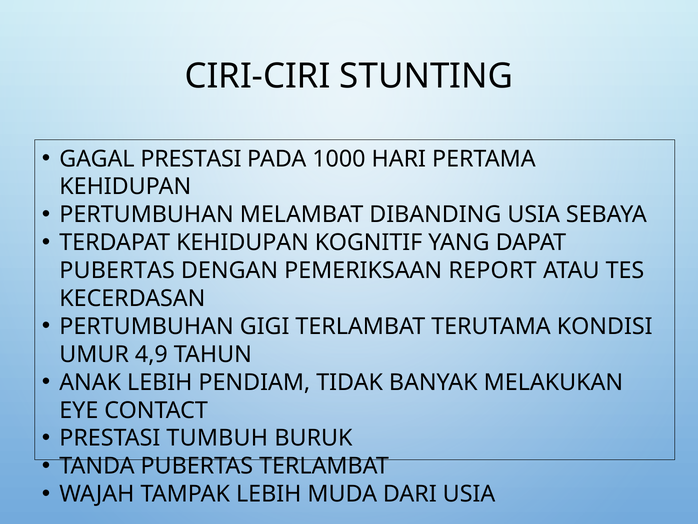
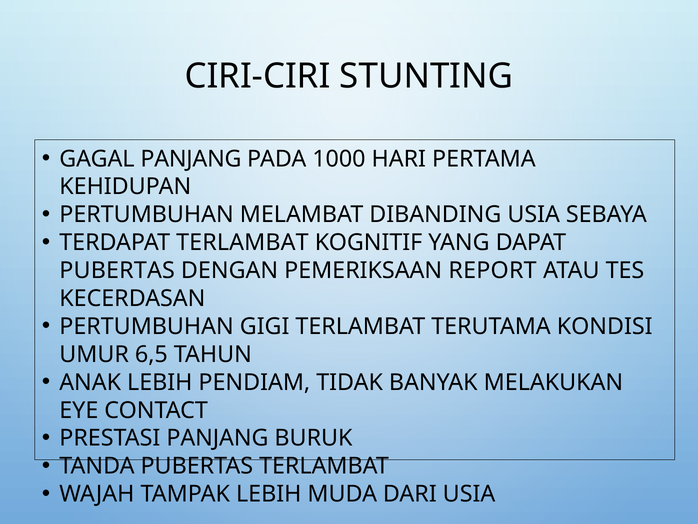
GAGAL PRESTASI: PRESTASI -> PANJANG (191, 159)
TERDAPAT KEHIDUPAN: KEHIDUPAN -> TERLAMBAT (242, 242)
4,9: 4,9 -> 6,5 (151, 354)
PRESTASI TUMBUH: TUMBUH -> PANJANG (217, 438)
